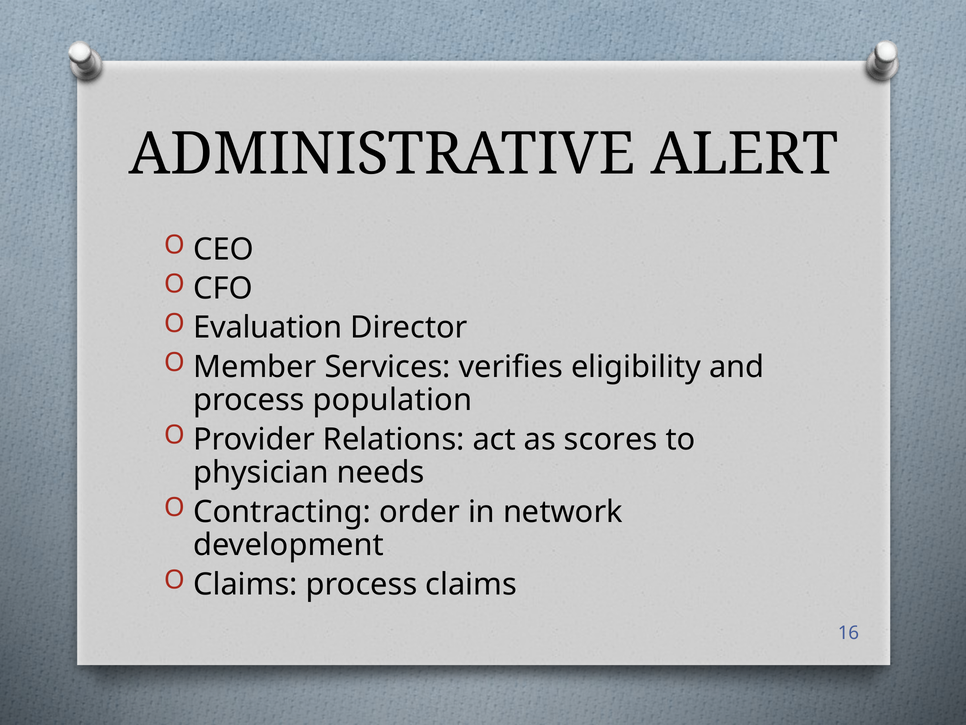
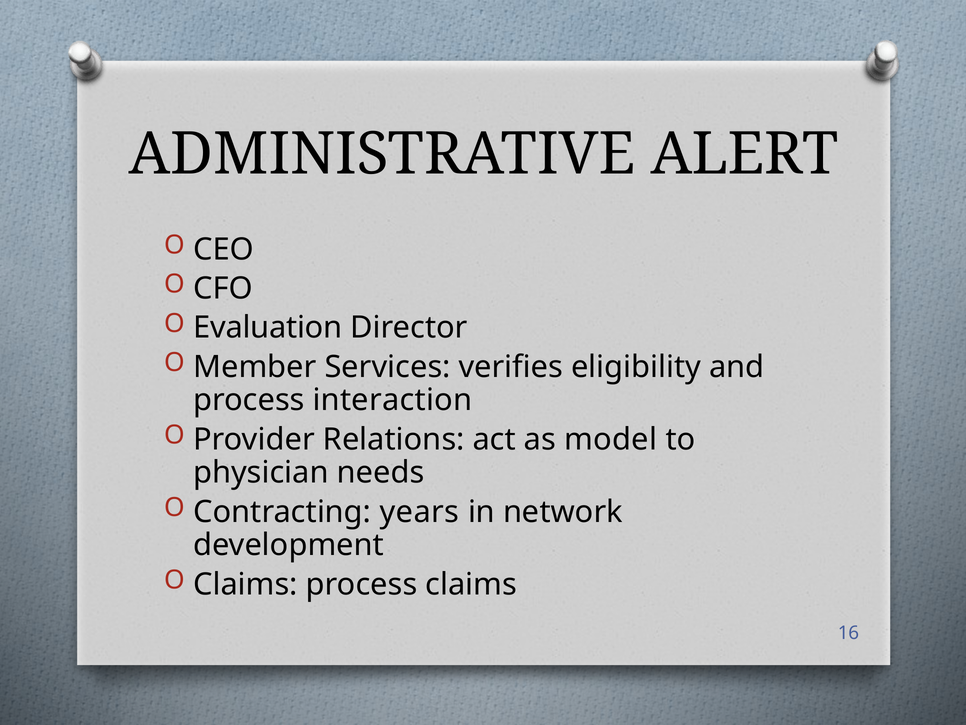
population: population -> interaction (392, 400)
scores: scores -> model (611, 439)
order: order -> years (419, 511)
